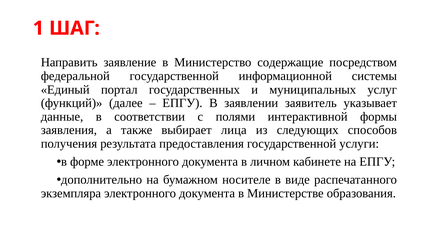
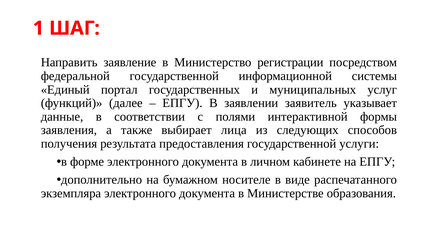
содержащие: содержащие -> регистрации (290, 62)
